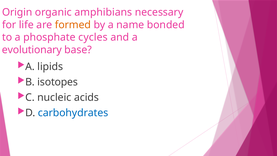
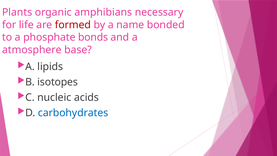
Origin: Origin -> Plants (17, 12)
formed colour: orange -> red (73, 25)
cycles: cycles -> bonds (93, 37)
evolutionary: evolutionary -> atmosphere (32, 50)
